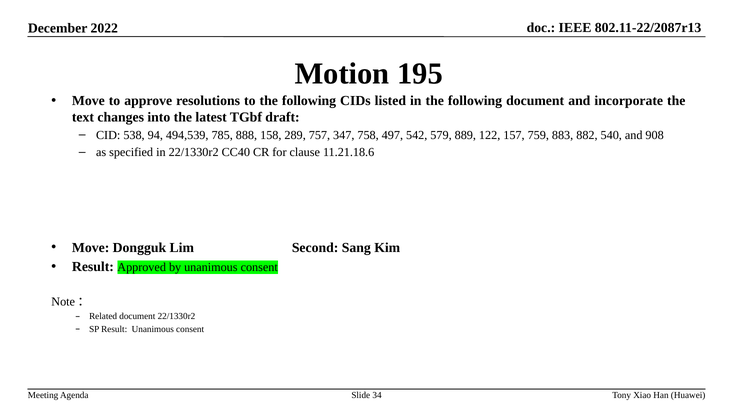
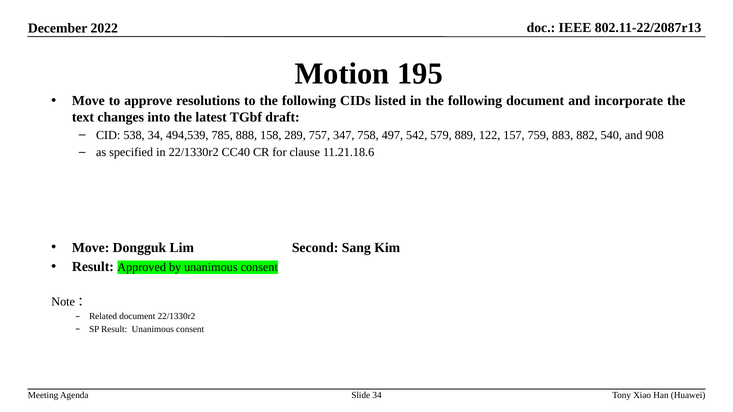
538 94: 94 -> 34 (155, 135)
